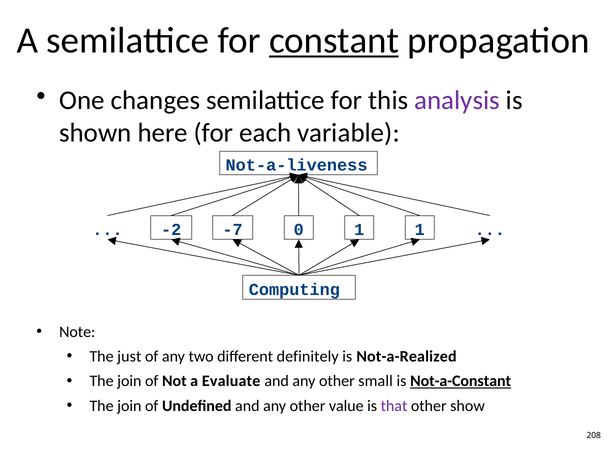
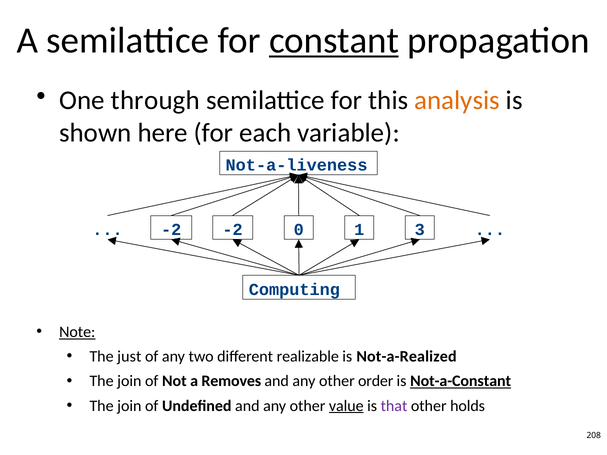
changes: changes -> through (155, 101)
analysis colour: purple -> orange (457, 101)
-7: -7 -> -2 (233, 230)
1 1: 1 -> 3 (420, 230)
Note underline: none -> present (77, 332)
definitely: definitely -> realizable (308, 357)
Evaluate: Evaluate -> Removes (231, 381)
small: small -> order (376, 381)
value underline: none -> present (346, 406)
show: show -> holds (468, 406)
